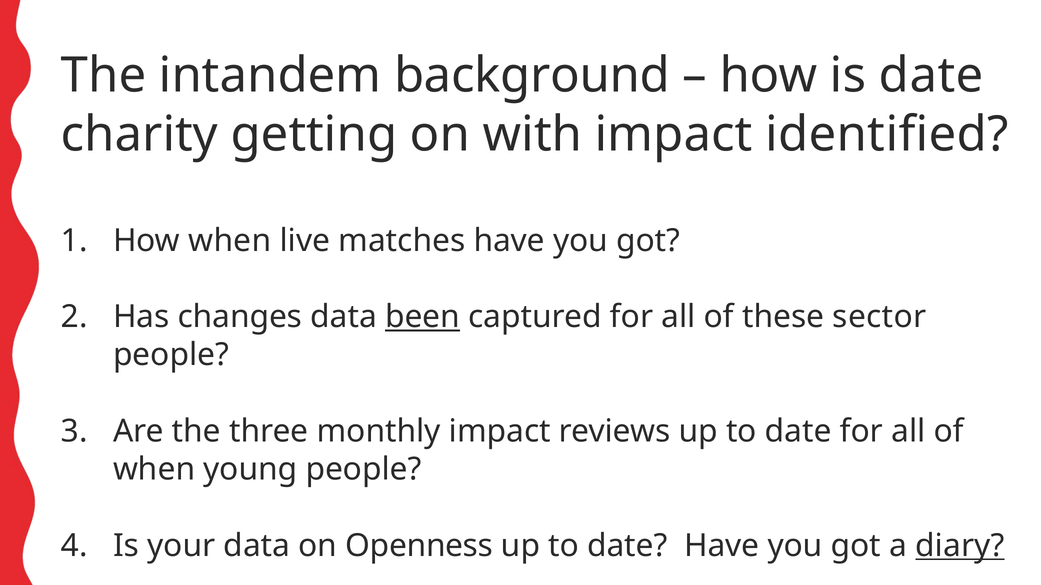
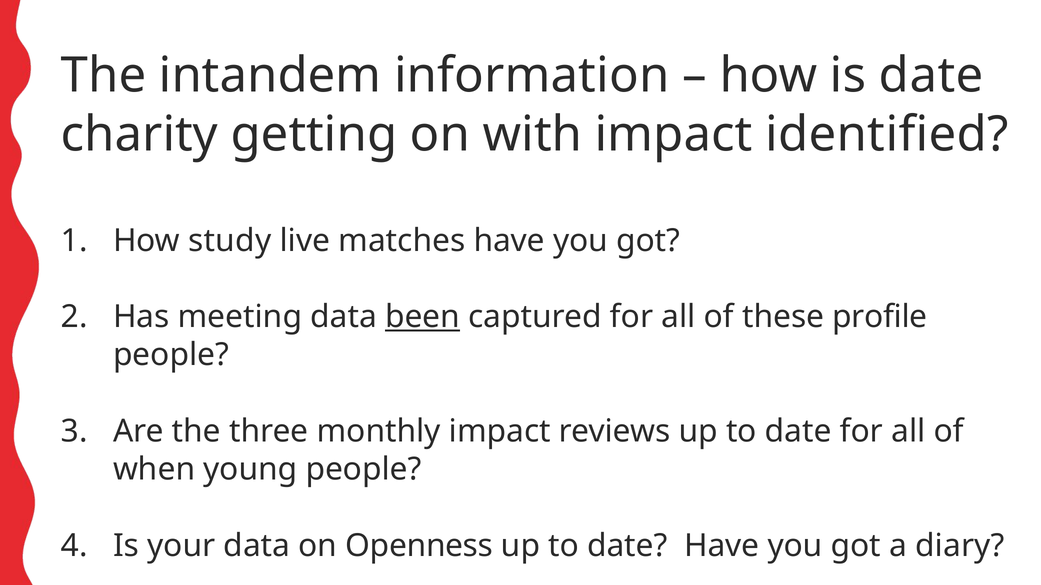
background: background -> information (532, 76)
How when: when -> study (230, 241)
changes: changes -> meeting (240, 317)
sector: sector -> profile (880, 317)
diary underline: present -> none (960, 546)
